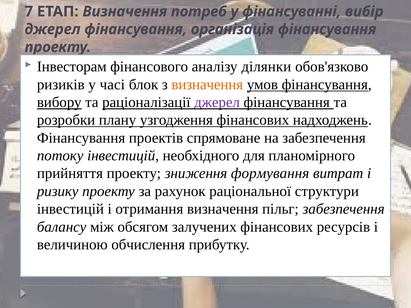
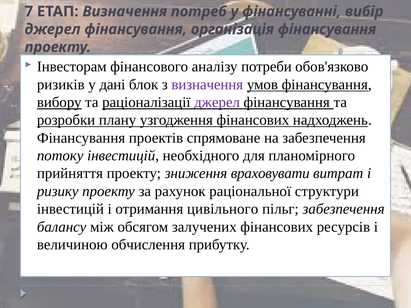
ділянки: ділянки -> потреби (266, 67)
часі: часі -> дані (112, 85)
визначення colour: orange -> purple (207, 85)
формування: формування -> враховувати (270, 174)
отримання визначення: визначення -> цивільного (223, 209)
